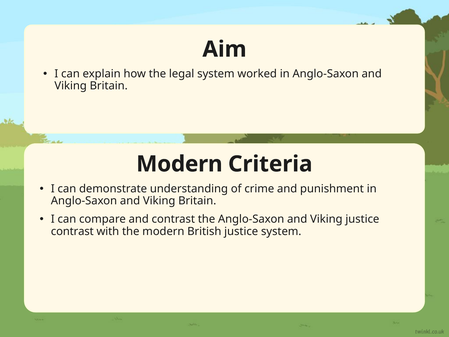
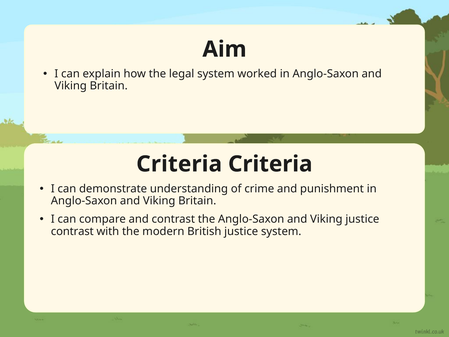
Modern: Modern -> Criteria (179, 164)
